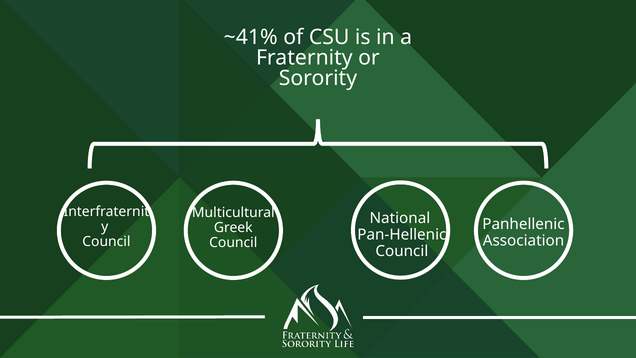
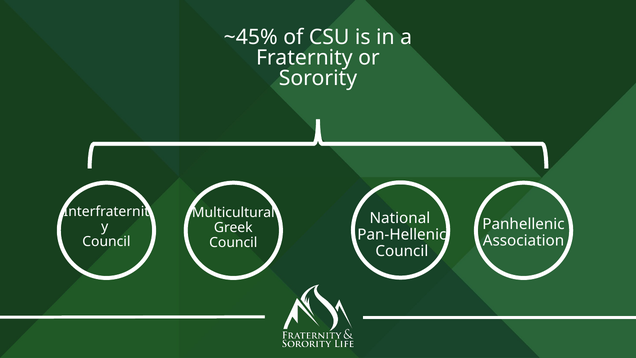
~41%: ~41% -> ~45% (251, 37)
